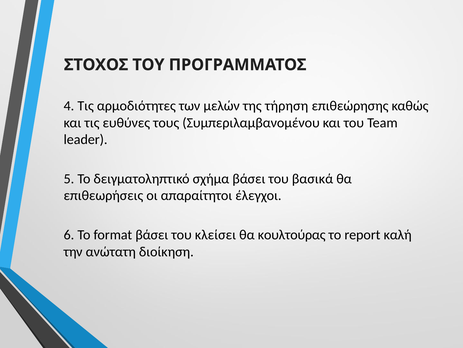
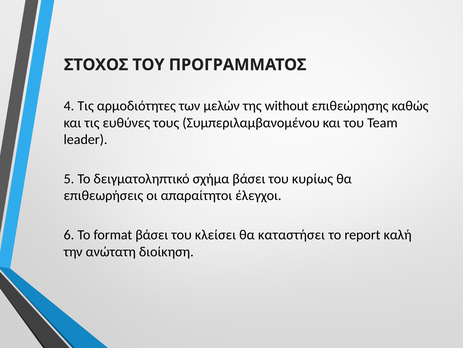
τήρηση: τήρηση -> without (287, 106)
βασικά: βασικά -> κυρίως (312, 178)
κουλτούρας: κουλτούρας -> καταστήσει (292, 234)
